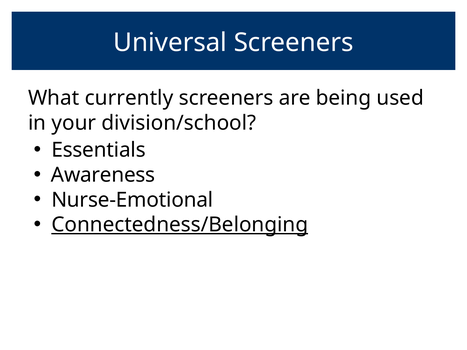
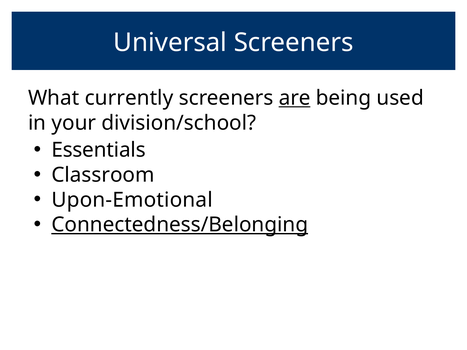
are underline: none -> present (295, 98)
Awareness: Awareness -> Classroom (103, 175)
Nurse-Emotional: Nurse-Emotional -> Upon-Emotional (132, 200)
